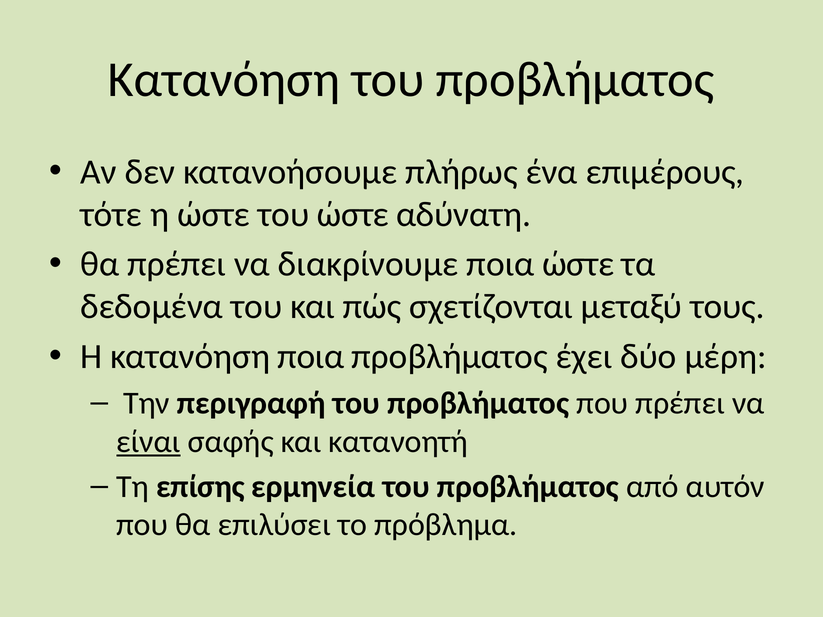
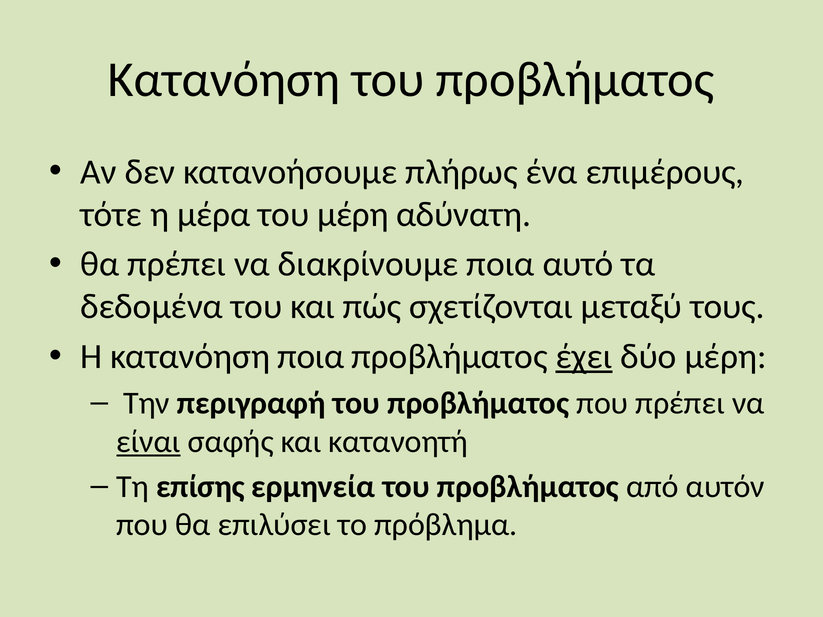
η ώστε: ώστε -> μέρα (214, 214)
του ώστε: ώστε -> μέρη (353, 214)
ποια ώστε: ώστε -> αυτό (578, 264)
έχει underline: none -> present (584, 357)
